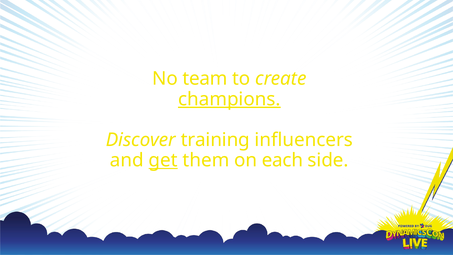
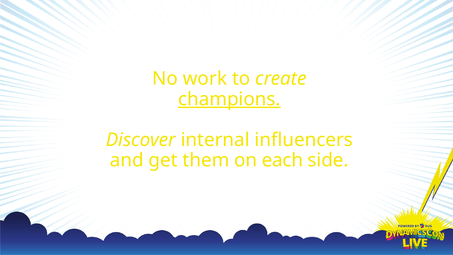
team: team -> work (205, 79)
training: training -> internal (215, 140)
get underline: present -> none (163, 160)
